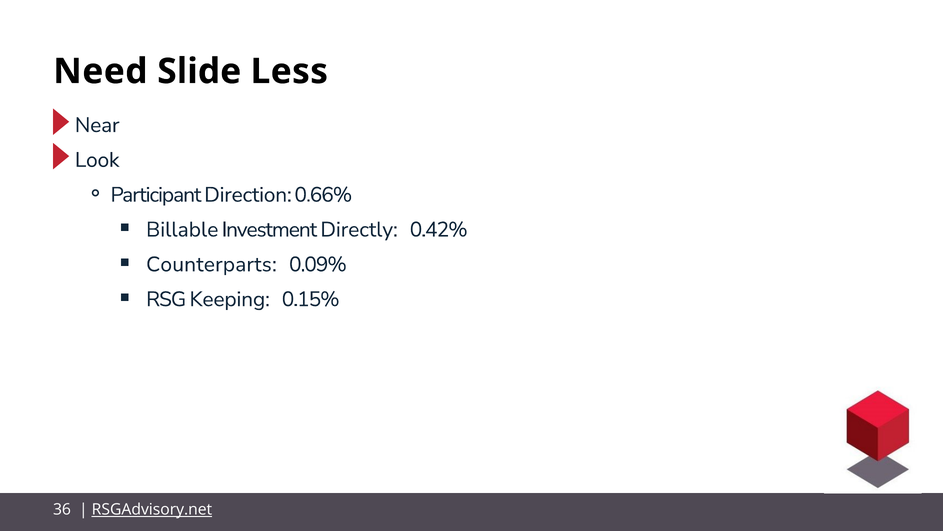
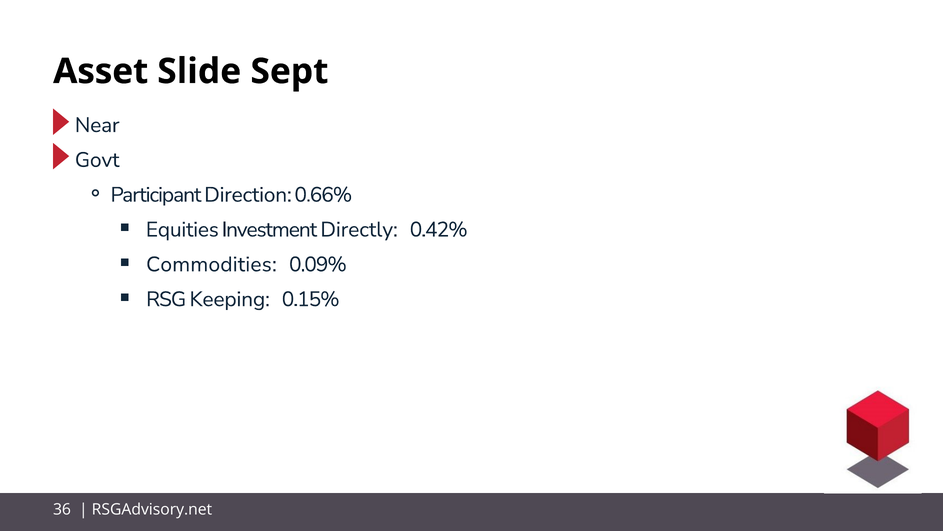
Need: Need -> Asset (101, 71)
Less: Less -> Sept (289, 71)
Look: Look -> Govt (97, 160)
Billable: Billable -> Equities (182, 229)
Counterparts: Counterparts -> Commodities (211, 264)
RSGAdvisory.net underline: present -> none (152, 509)
